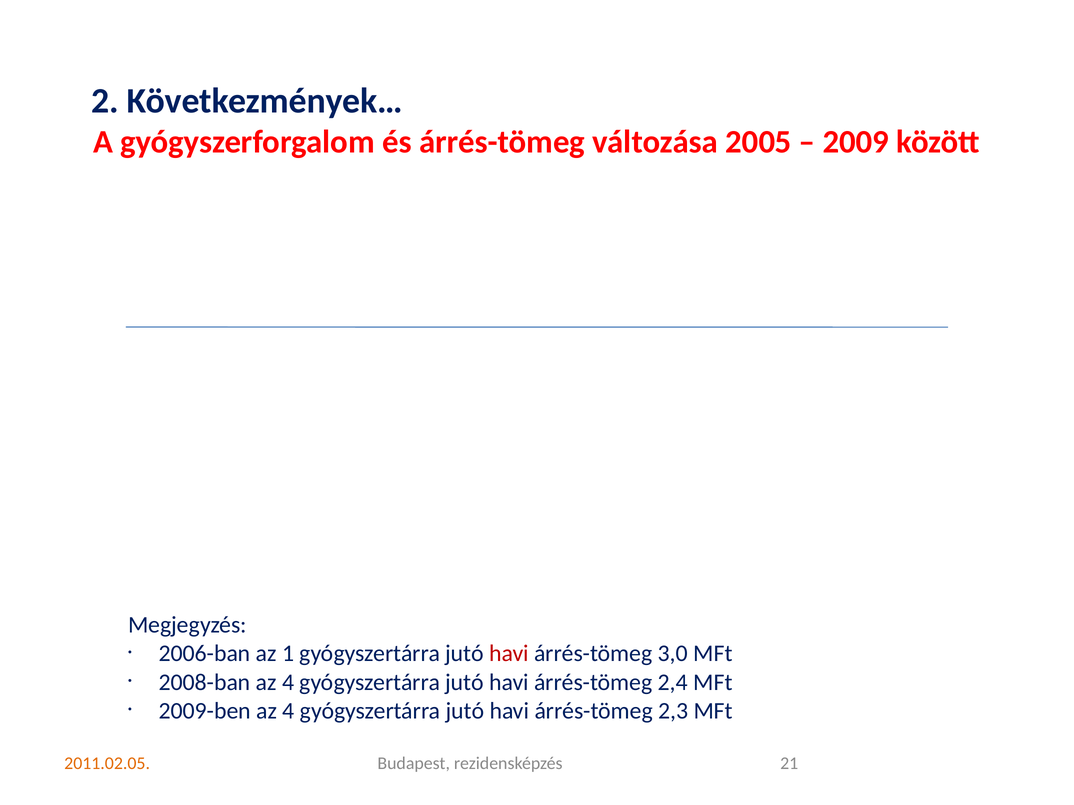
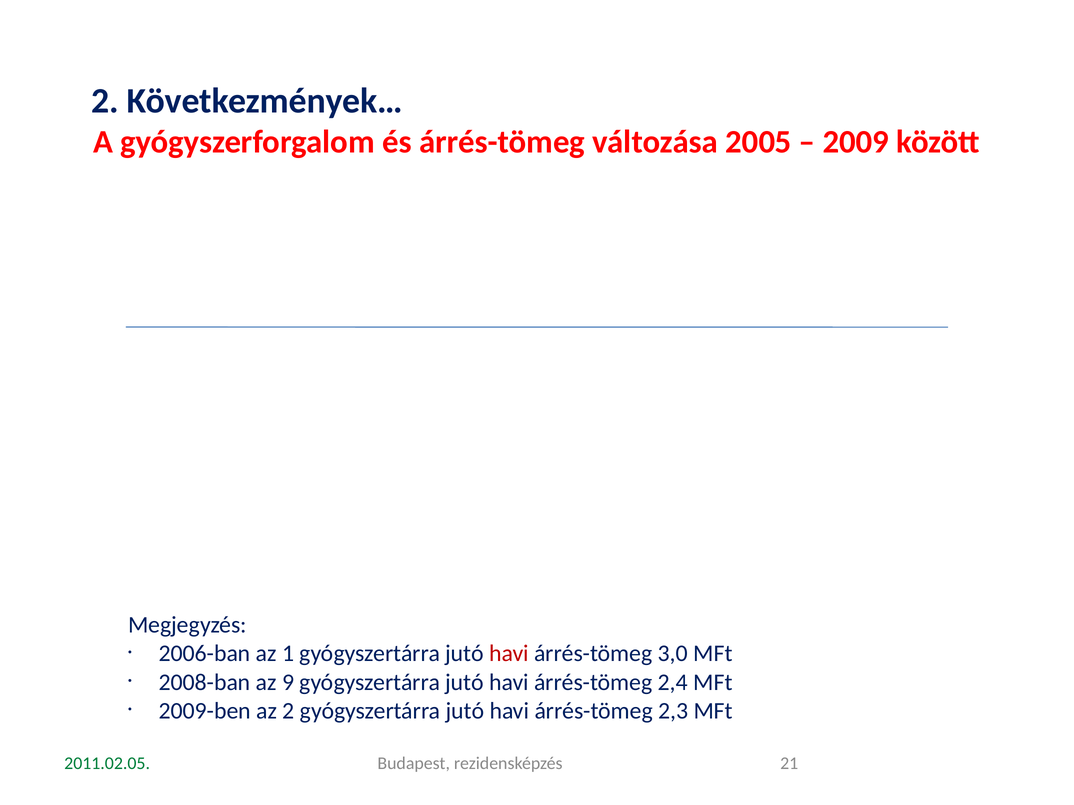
2008-ban az 4: 4 -> 9 (288, 683)
2009-ben az 4: 4 -> 2 (288, 711)
2011.02.05 colour: orange -> green (107, 764)
